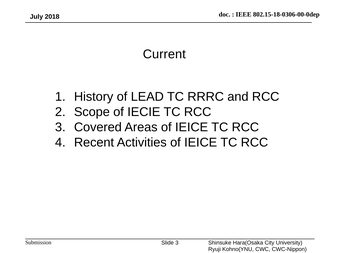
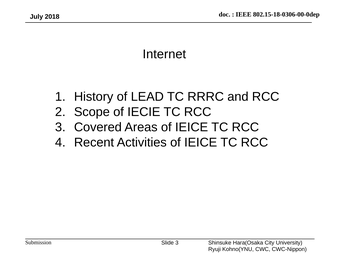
Current: Current -> Internet (164, 54)
